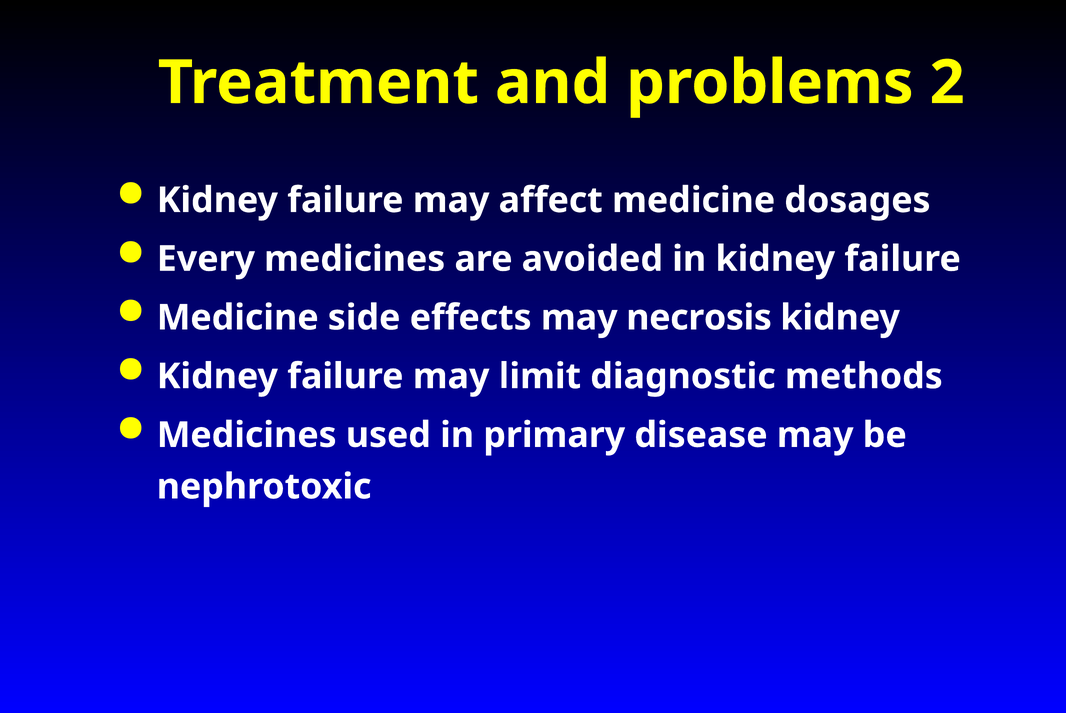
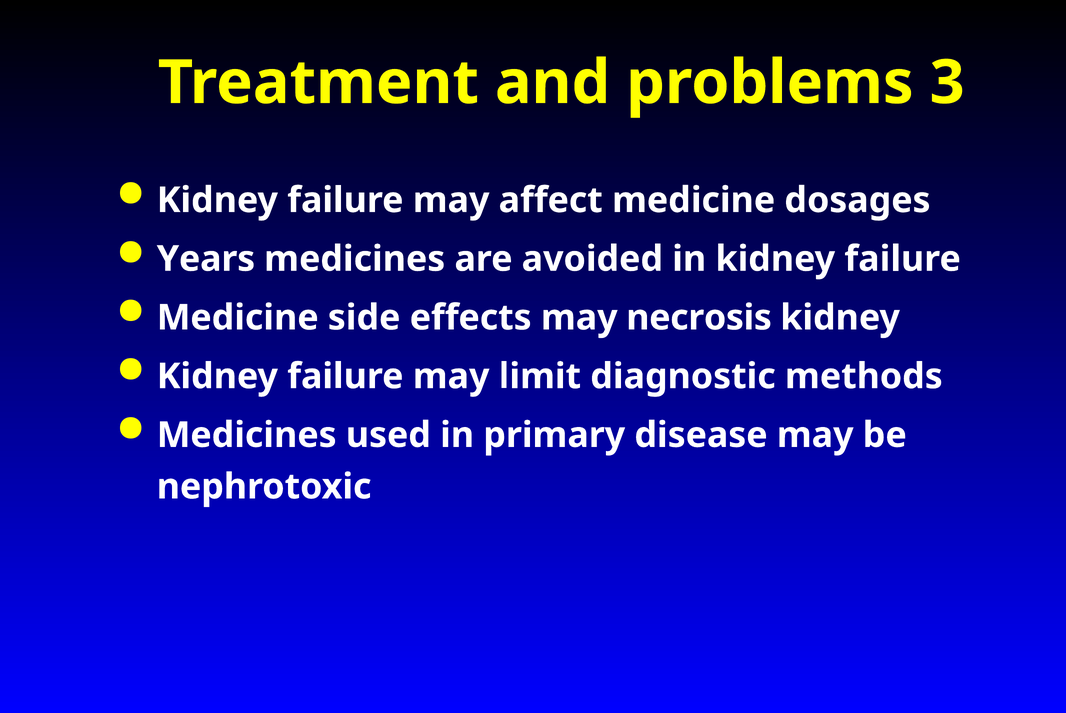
2: 2 -> 3 (947, 83)
Every: Every -> Years (206, 259)
